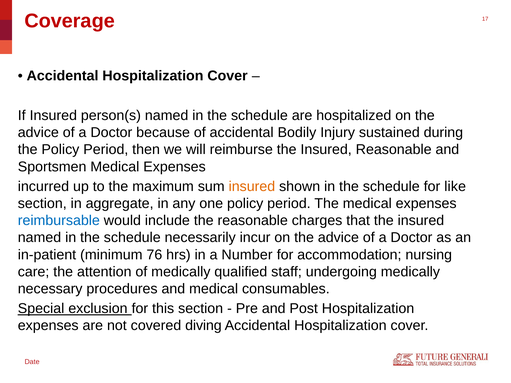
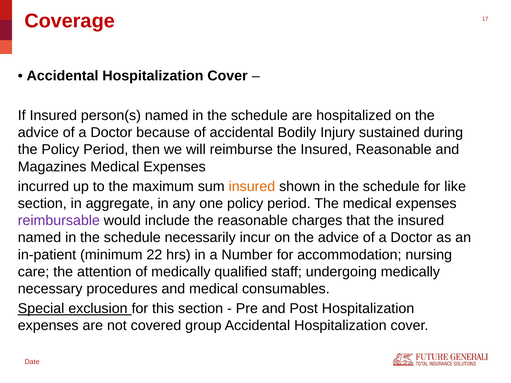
Sportsmen: Sportsmen -> Magazines (52, 167)
reimbursable colour: blue -> purple (59, 221)
76: 76 -> 22 (154, 255)
diving: diving -> group (203, 326)
